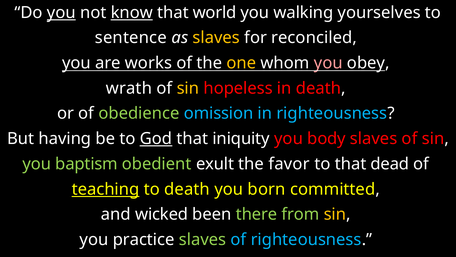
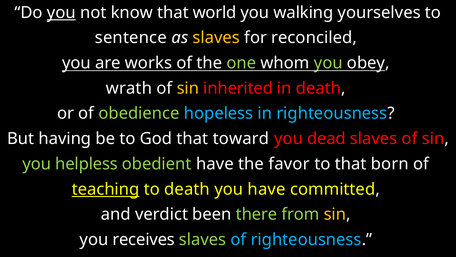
know underline: present -> none (132, 13)
one colour: yellow -> light green (241, 63)
you colour: pink -> light green (328, 63)
hopeless: hopeless -> inherited (238, 88)
omission: omission -> hopeless (219, 113)
God underline: present -> none (156, 138)
iniquity: iniquity -> toward (241, 138)
body: body -> dead (327, 138)
baptism: baptism -> helpless (87, 164)
obedient exult: exult -> have (215, 164)
dead: dead -> born (390, 164)
you born: born -> have (267, 189)
wicked: wicked -> verdict (162, 214)
practice: practice -> receives (144, 239)
